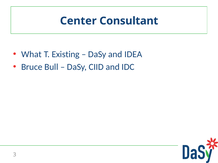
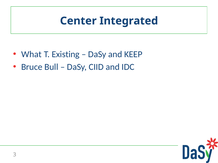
Consultant: Consultant -> Integrated (129, 21)
IDEA: IDEA -> KEEP (133, 54)
